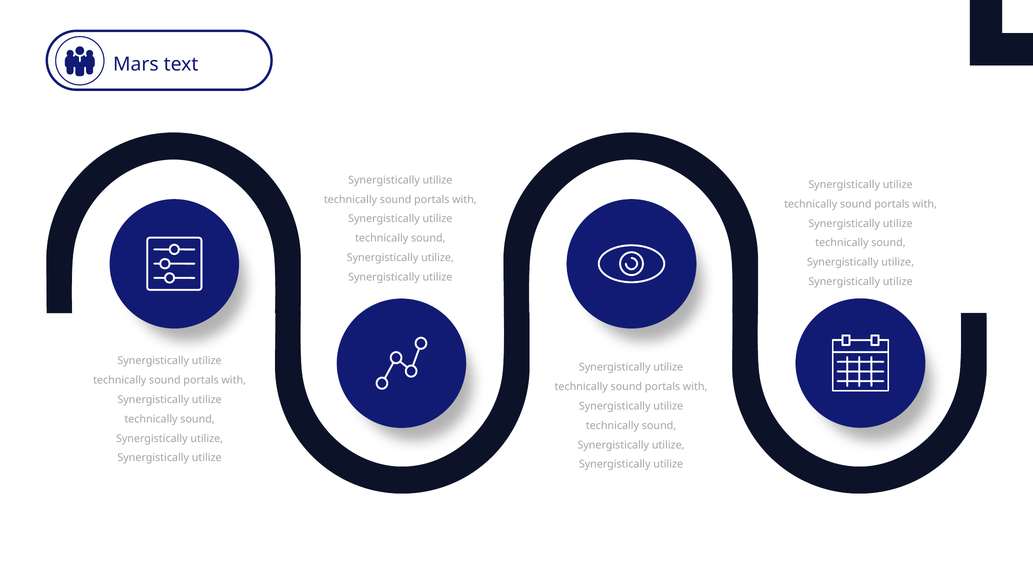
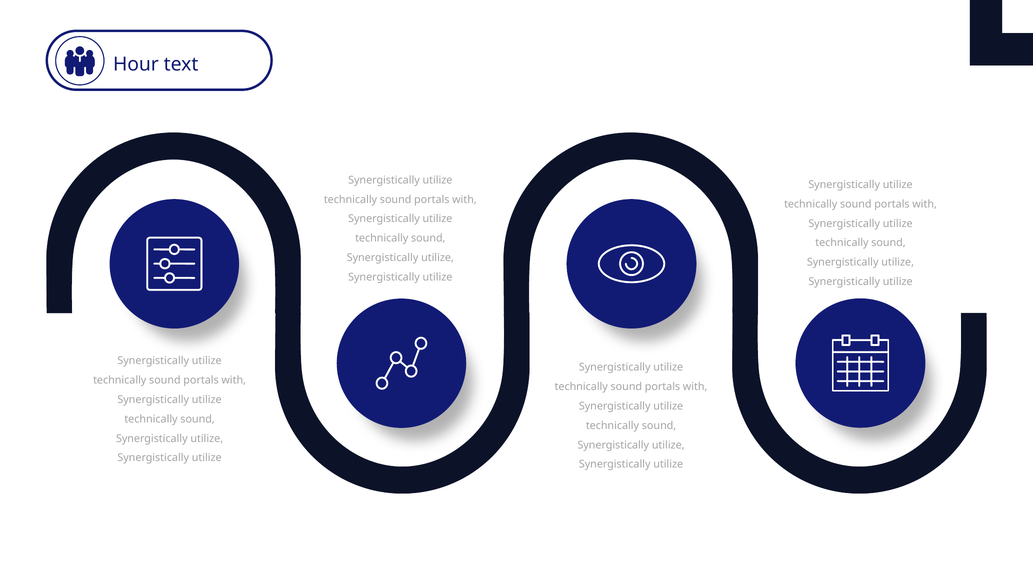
Mars: Mars -> Hour (136, 64)
